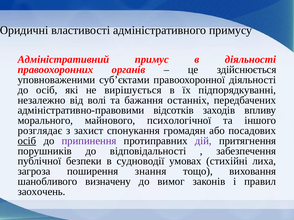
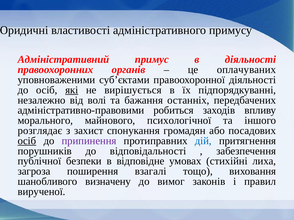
здійснюється: здійснюється -> оплачуваних (246, 70)
які underline: none -> present (72, 90)
відсотків: відсотків -> робиться (174, 111)
дій colour: purple -> blue (203, 141)
судноводії: судноводії -> відповідне (140, 161)
знання: знання -> взагалі (151, 172)
заохочень: заохочень -> вирученої (42, 192)
